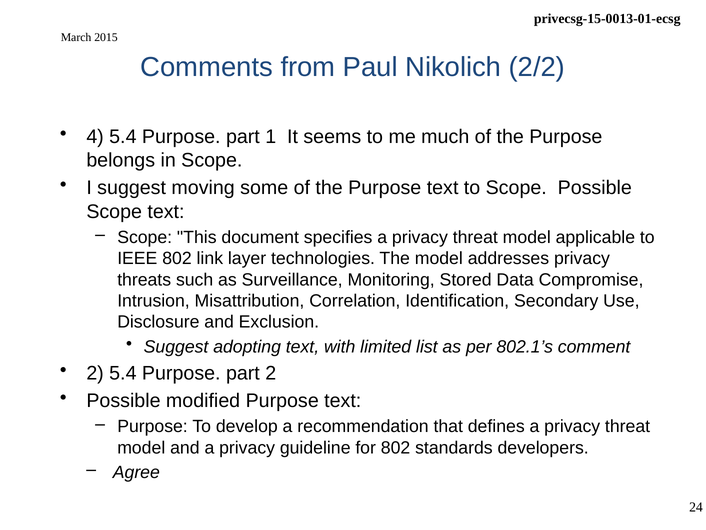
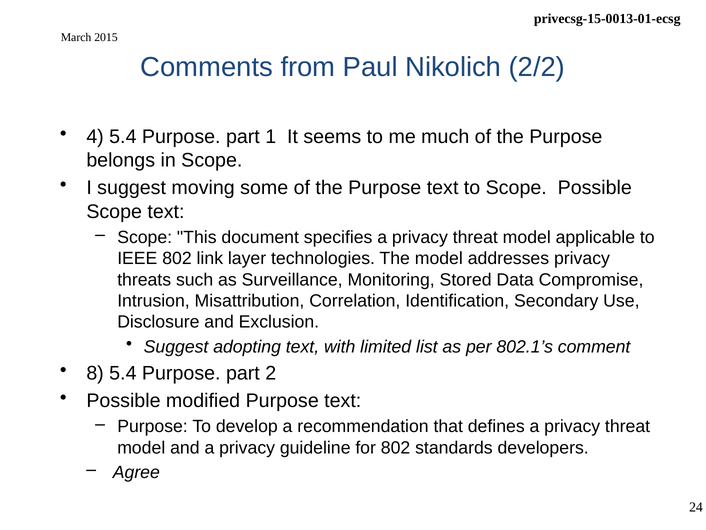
2: 2 -> 8 (95, 373)
